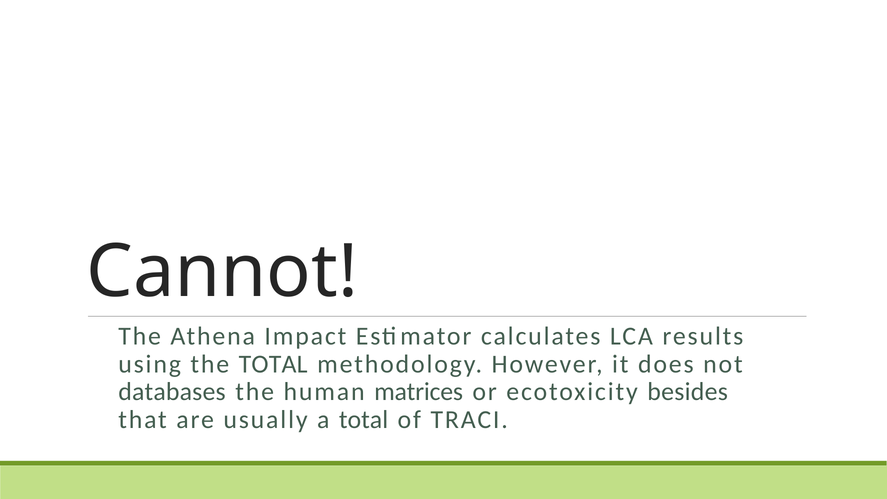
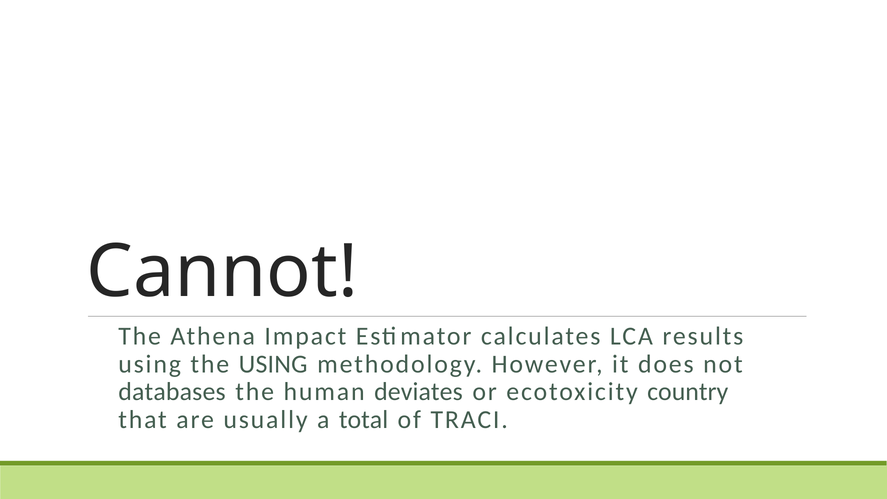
the TOTAL: TOTAL -> USING (273, 364)
matrices: matrices -> deviates (418, 392)
besides: besides -> country (688, 392)
